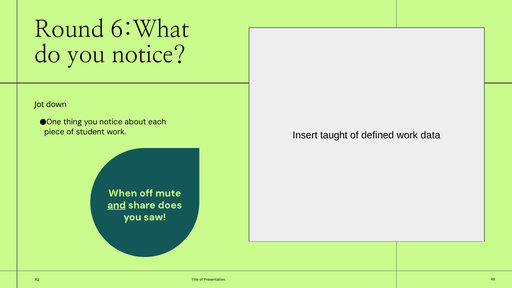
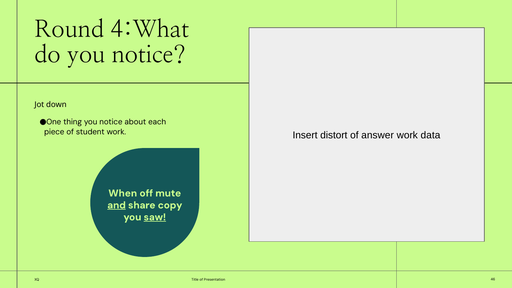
6:What: 6:What -> 4:What (150, 30)
taught: taught -> distort (334, 135)
defined: defined -> answer (378, 135)
does: does -> copy (170, 205)
saw underline: none -> present (155, 217)
